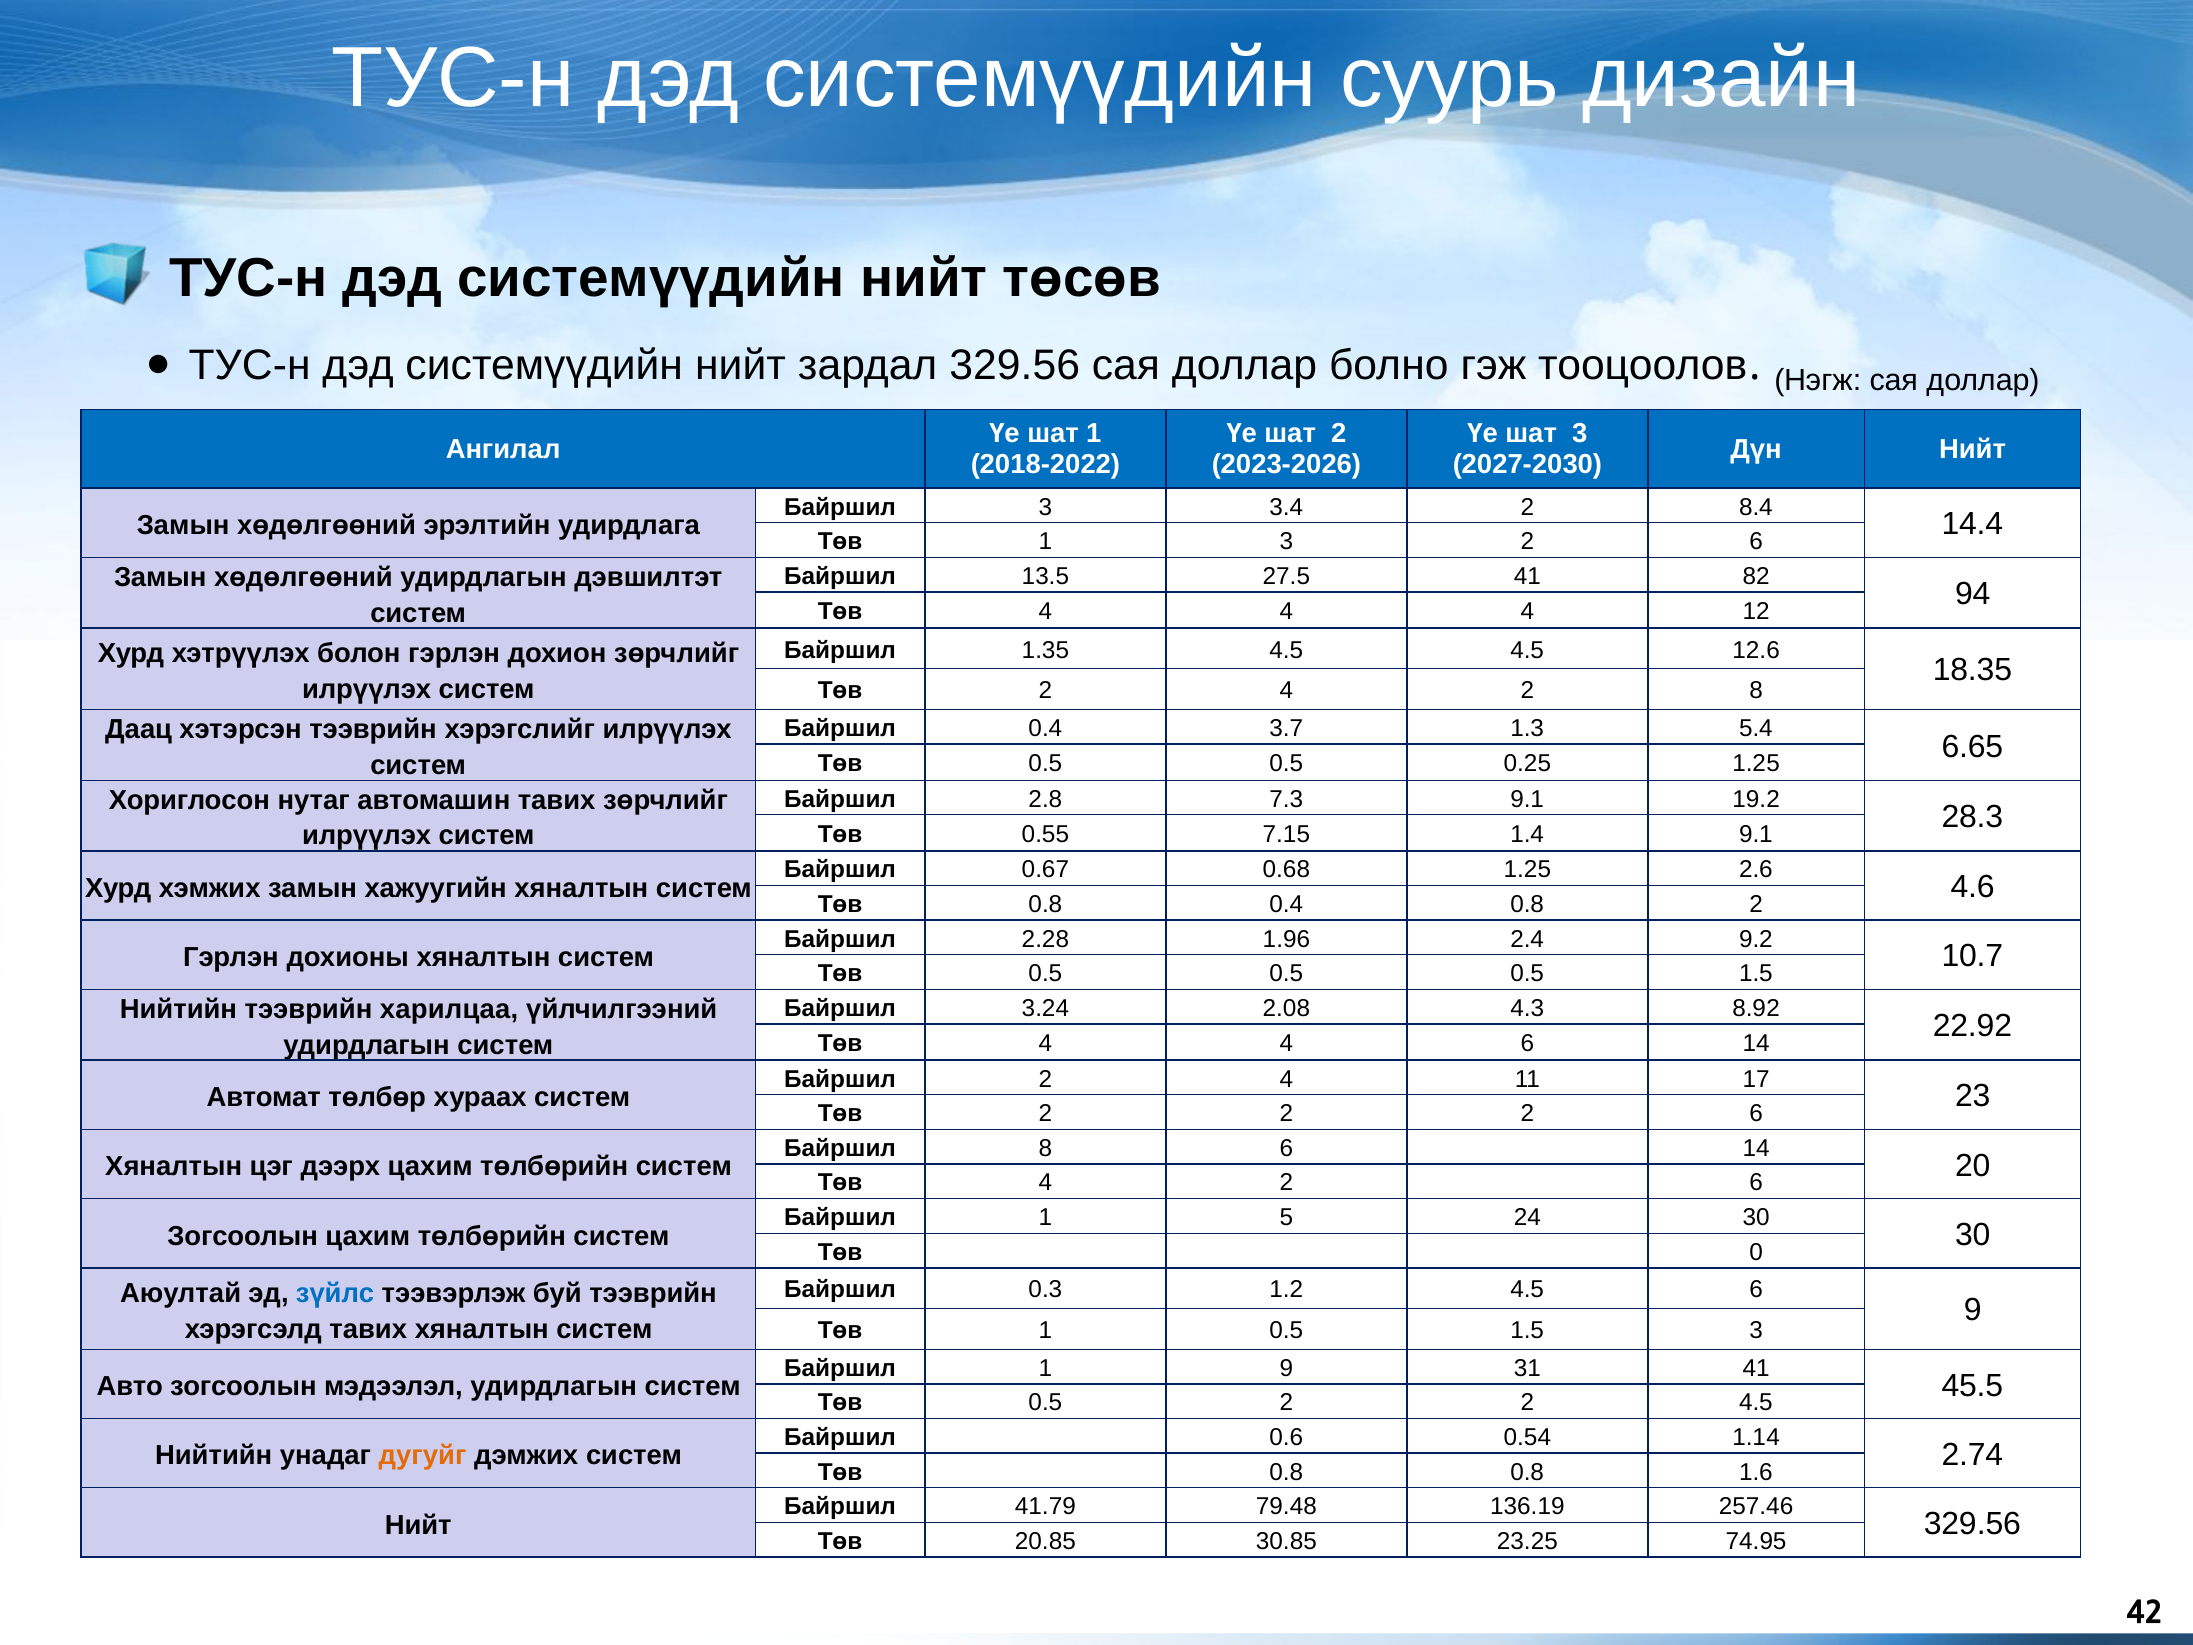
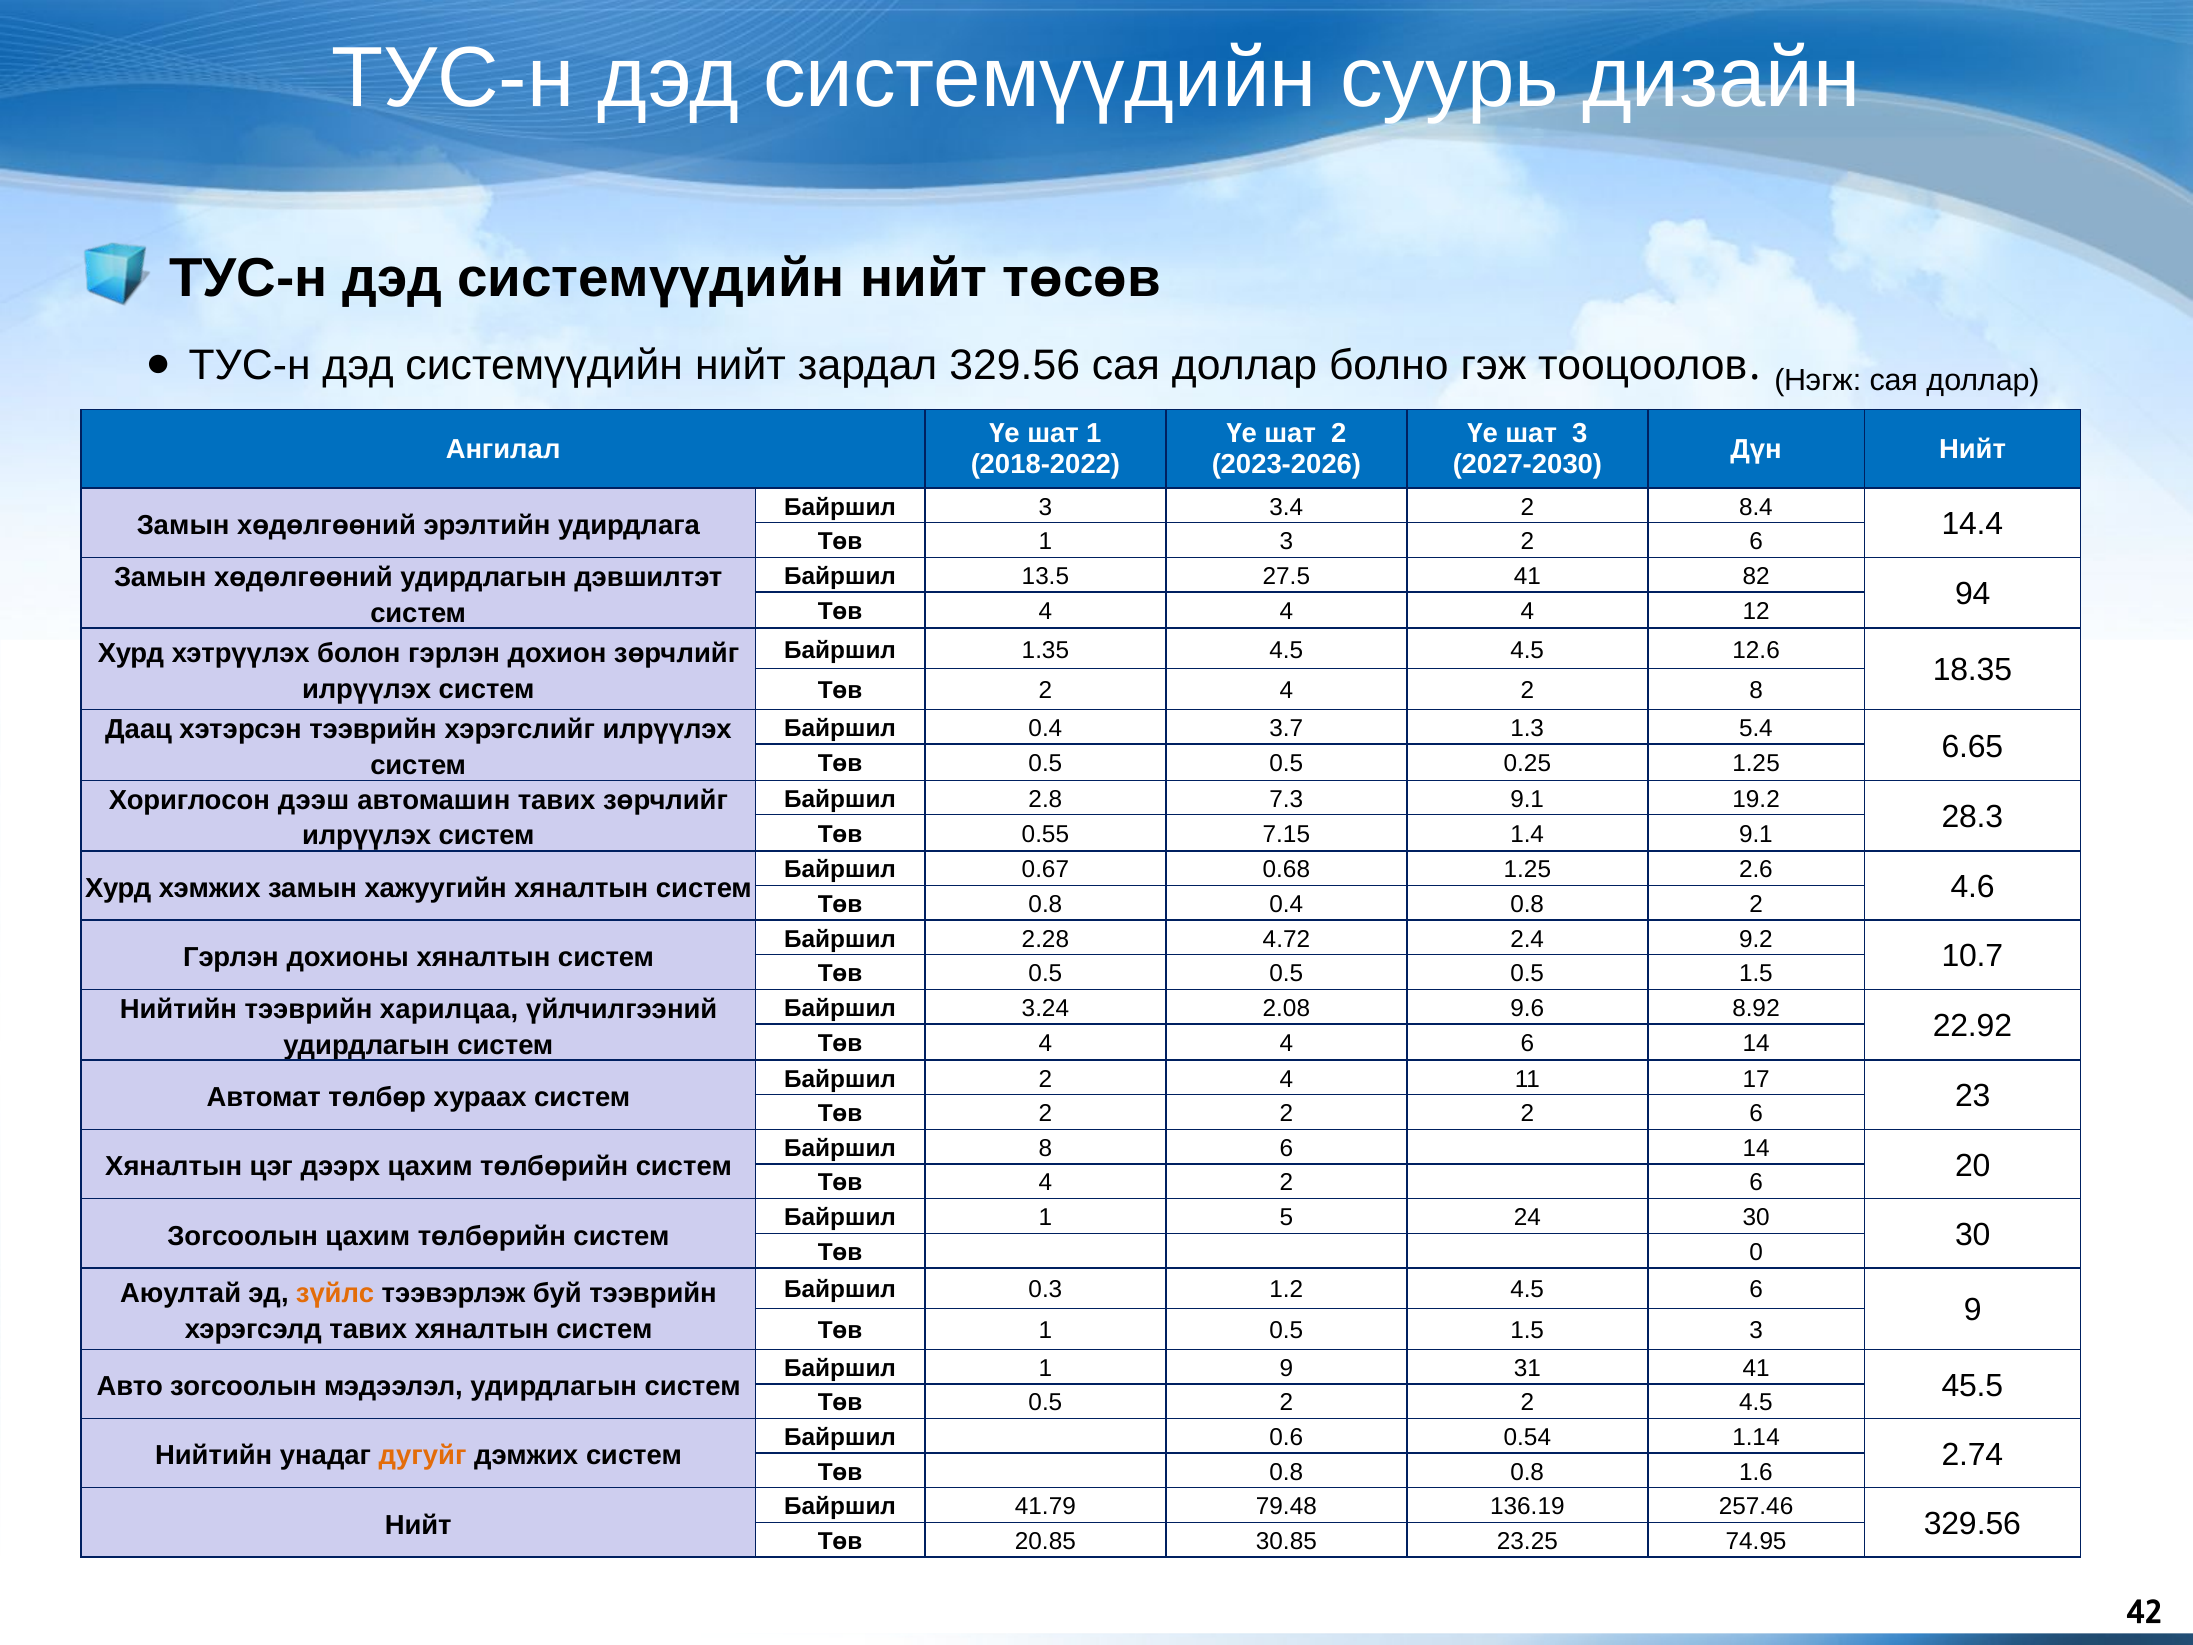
нутаг: нутаг -> дээш (314, 800)
1.96: 1.96 -> 4.72 (1286, 939)
4.3: 4.3 -> 9.6 (1527, 1008)
зүйлс colour: blue -> orange (335, 1293)
